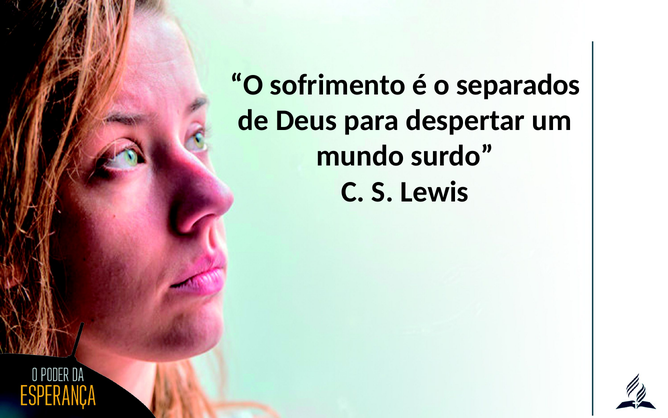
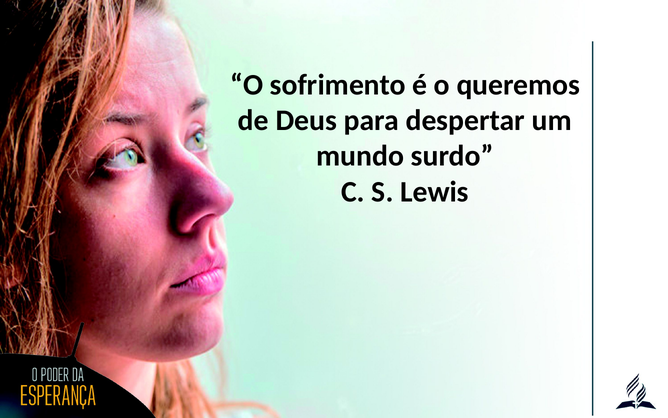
separados: separados -> queremos (518, 85)
